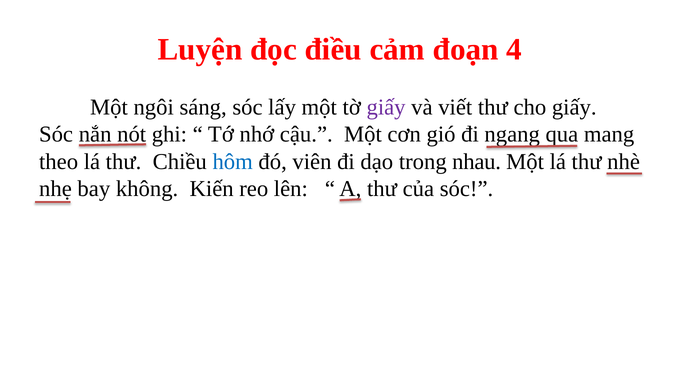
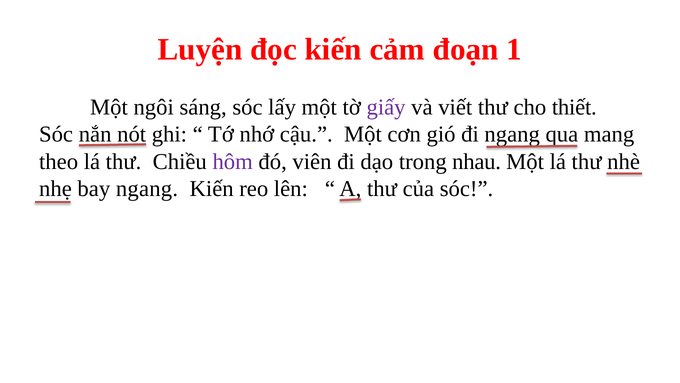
đọc điều: điều -> kiến (333, 49)
4: 4 -> 1 (514, 49)
cho giấy: giấy -> thiết (574, 107)
hôm colour: blue -> purple (233, 161)
bay không: không -> ngang (147, 189)
